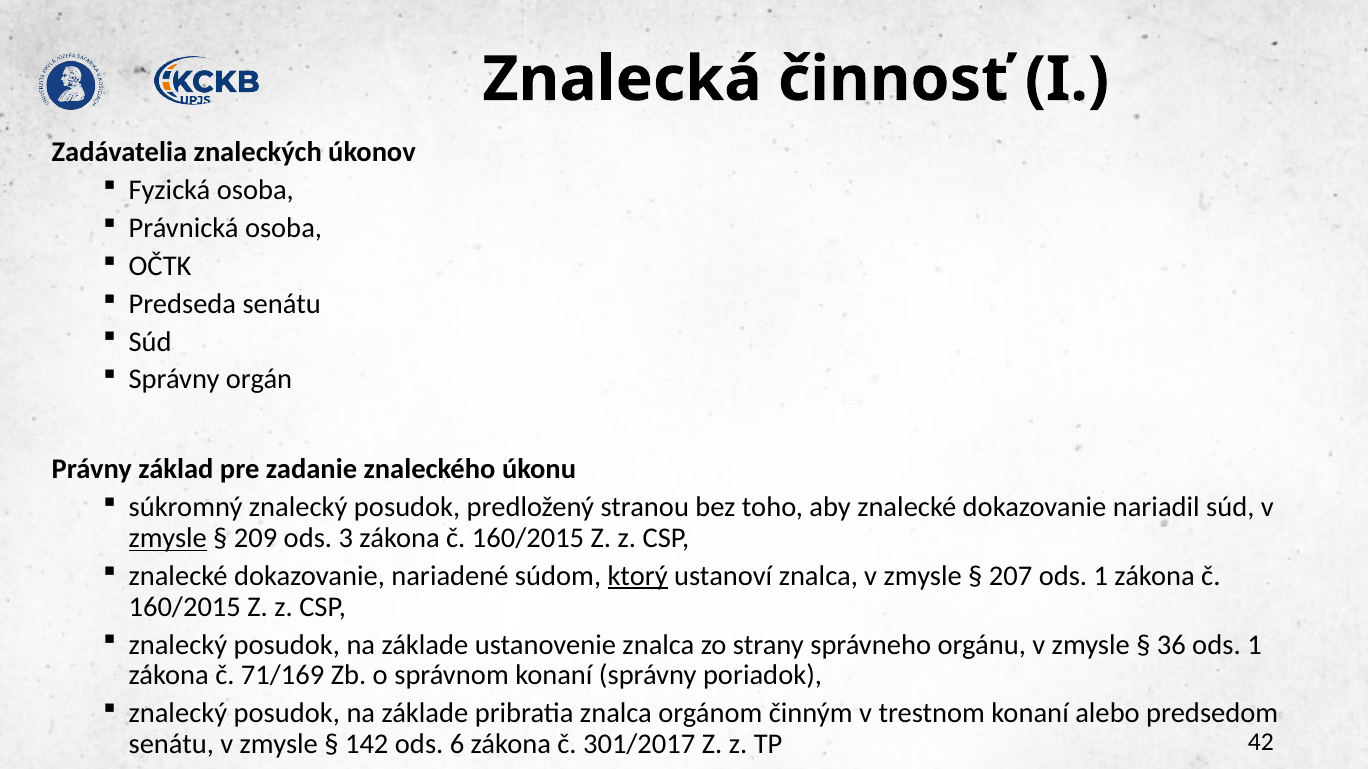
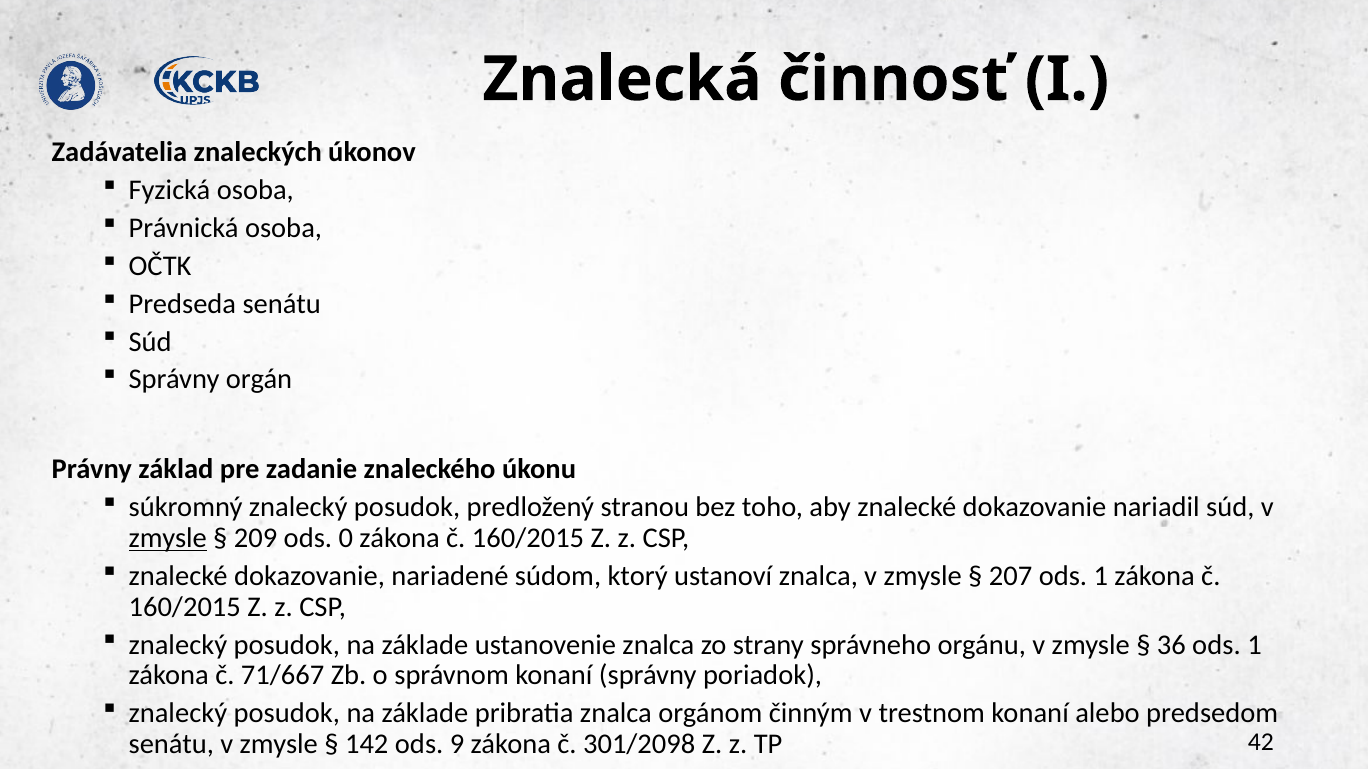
3: 3 -> 0 (346, 539)
ktorý underline: present -> none (638, 576)
71/169: 71/169 -> 71/667 (283, 676)
6: 6 -> 9 (457, 745)
301/2017: 301/2017 -> 301/2098 (639, 745)
